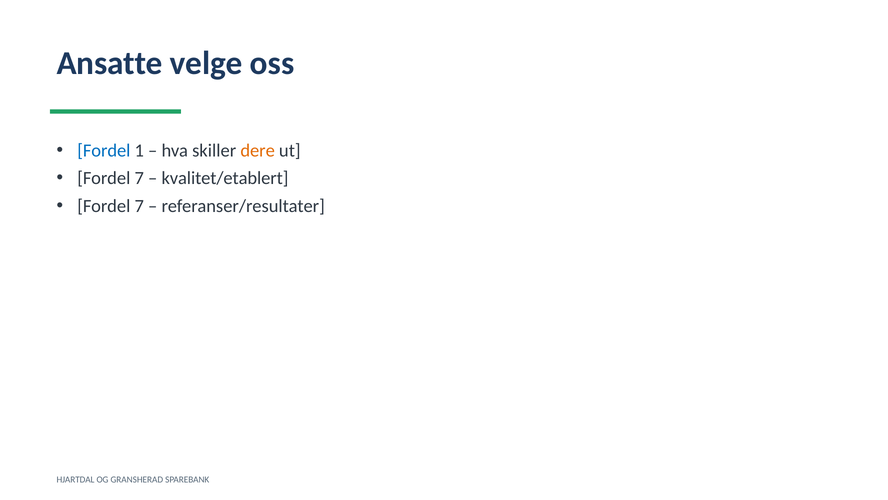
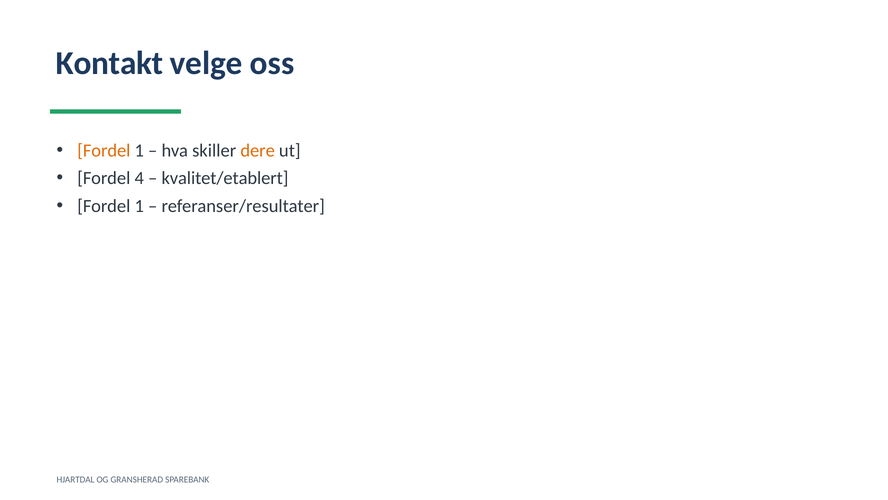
Ansatte: Ansatte -> Kontakt (110, 63)
Fordel colour: blue -> orange (104, 150)
7: 7 -> 4 (139, 178)
7: 7 -> 1 (139, 206)
